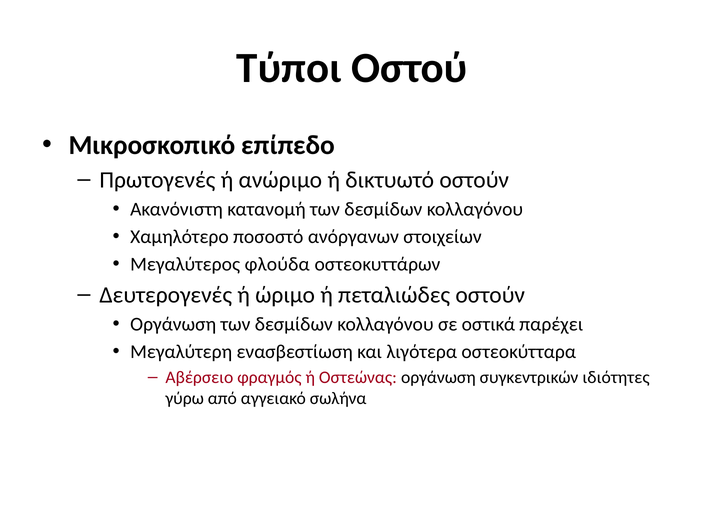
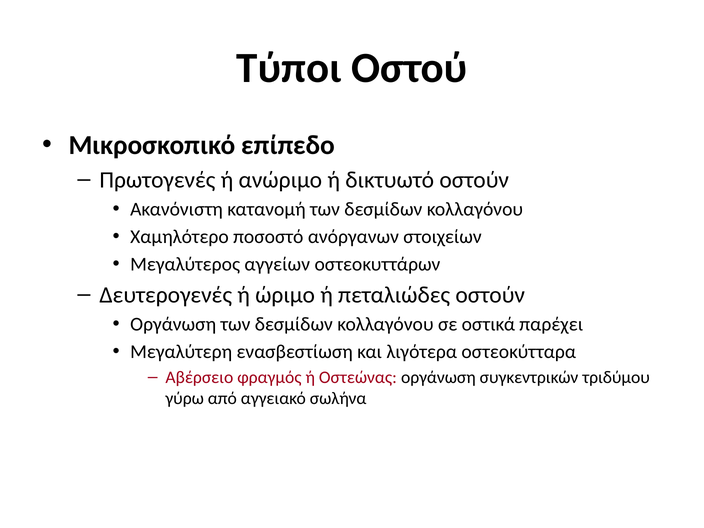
φλούδα: φλούδα -> αγγείων (277, 264)
ιδιότητες: ιδιότητες -> τριδύμου (616, 378)
